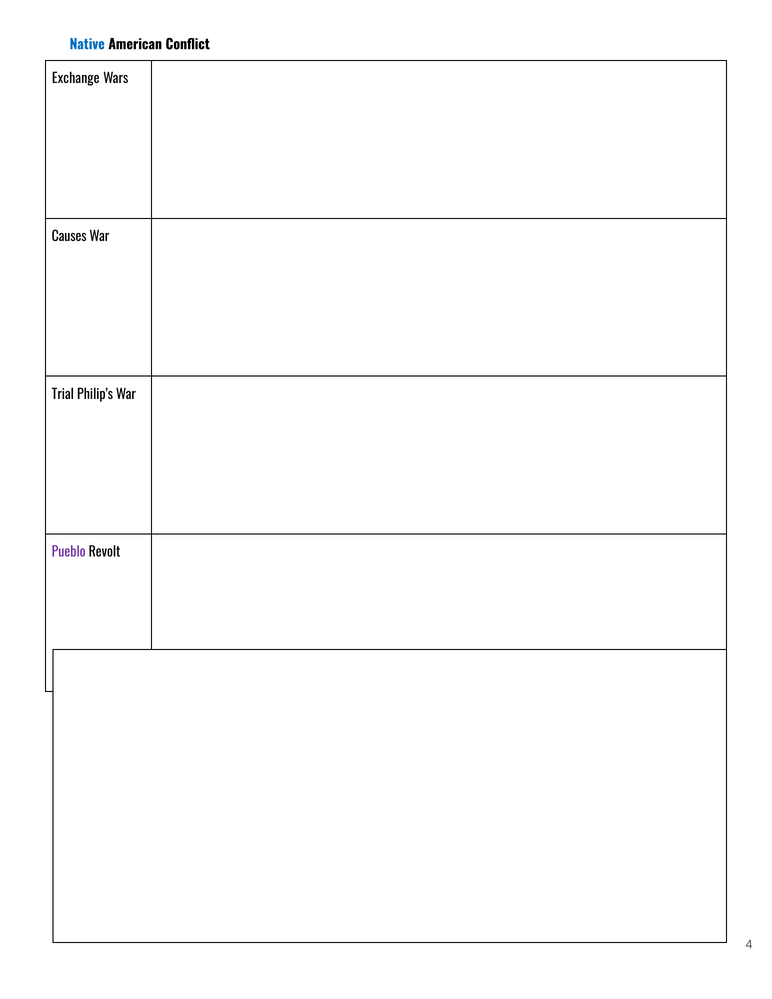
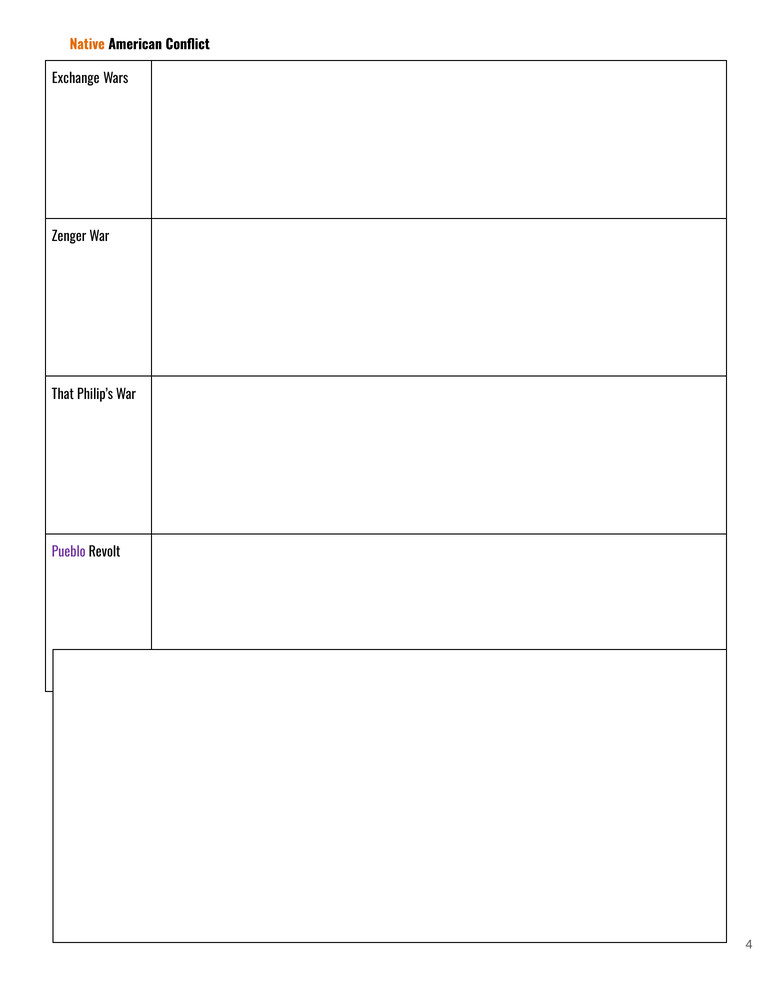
Native colour: blue -> orange (87, 45)
Causes: Causes -> Zenger (69, 237)
Trial: Trial -> That (63, 395)
